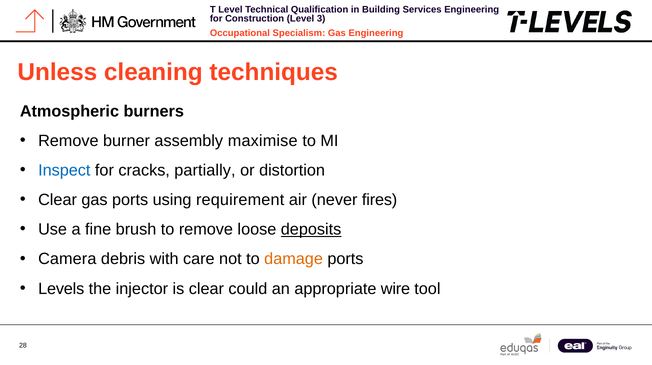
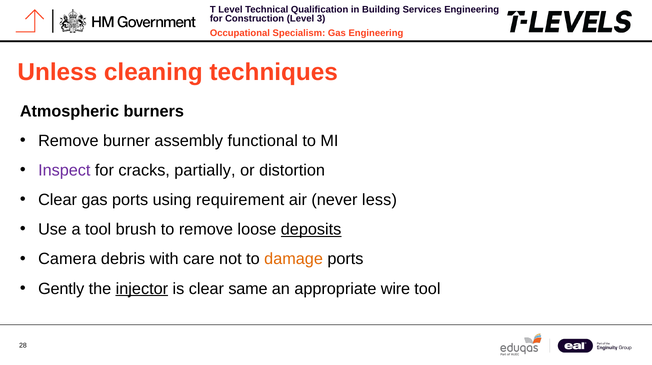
maximise: maximise -> functional (263, 140)
Inspect colour: blue -> purple (64, 170)
fires: fires -> less (379, 200)
a fine: fine -> tool (98, 229)
Levels: Levels -> Gently (61, 288)
injector underline: none -> present (142, 288)
could: could -> same (248, 288)
